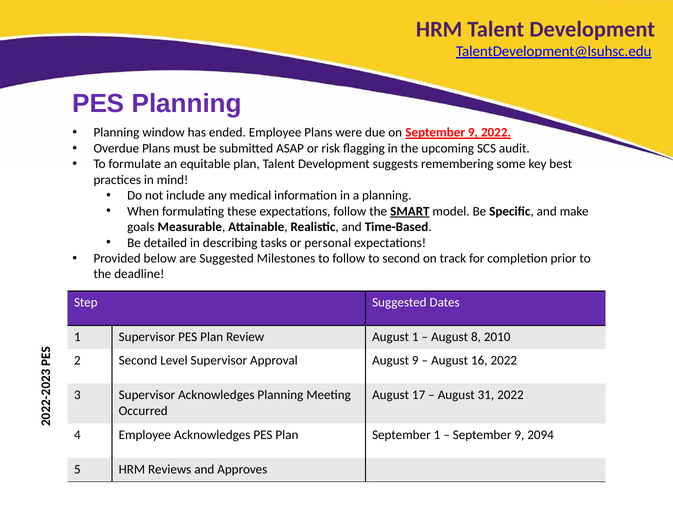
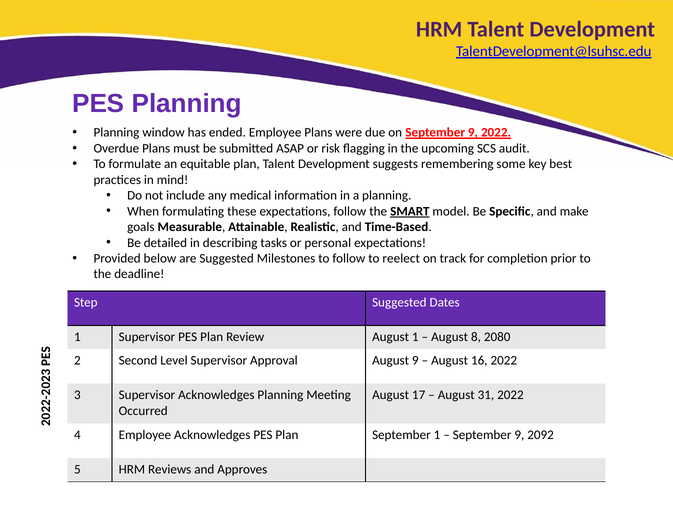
to second: second -> reelect (401, 258)
2010: 2010 -> 2080 (497, 337)
2094: 2094 -> 2092 (541, 435)
